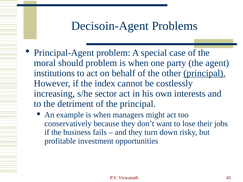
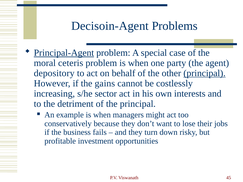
Principal-Agent underline: none -> present (64, 53)
should: should -> ceteris (71, 63)
institutions: institutions -> depository (54, 73)
index: index -> gains (105, 83)
